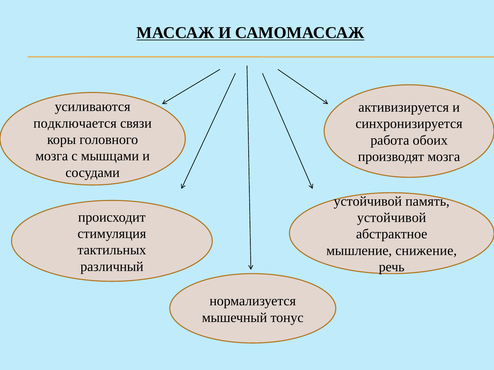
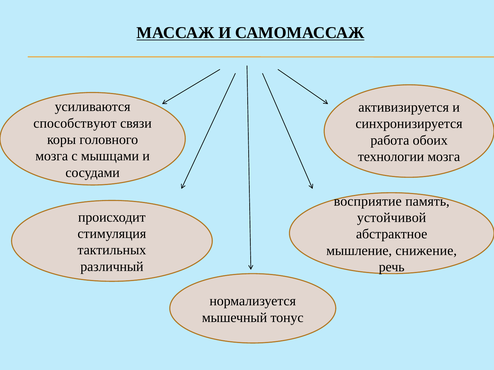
подключается: подключается -> способствуют (75, 123)
производят: производят -> технологии (391, 157)
устойчивой: устойчивой -> восприятие (368, 201)
